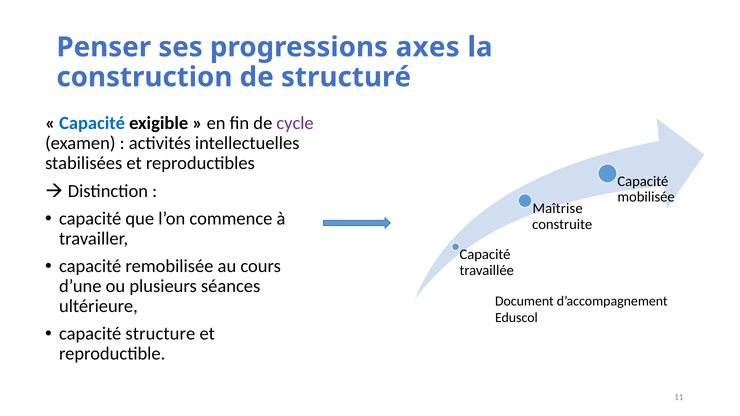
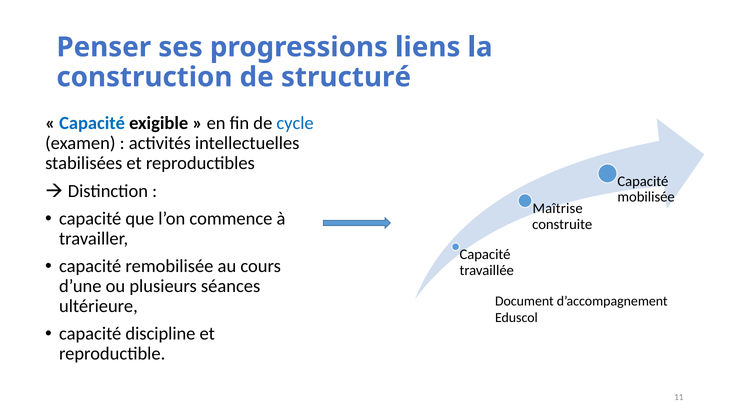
axes: axes -> liens (428, 47)
cycle colour: purple -> blue (295, 123)
structure: structure -> discipline (160, 334)
